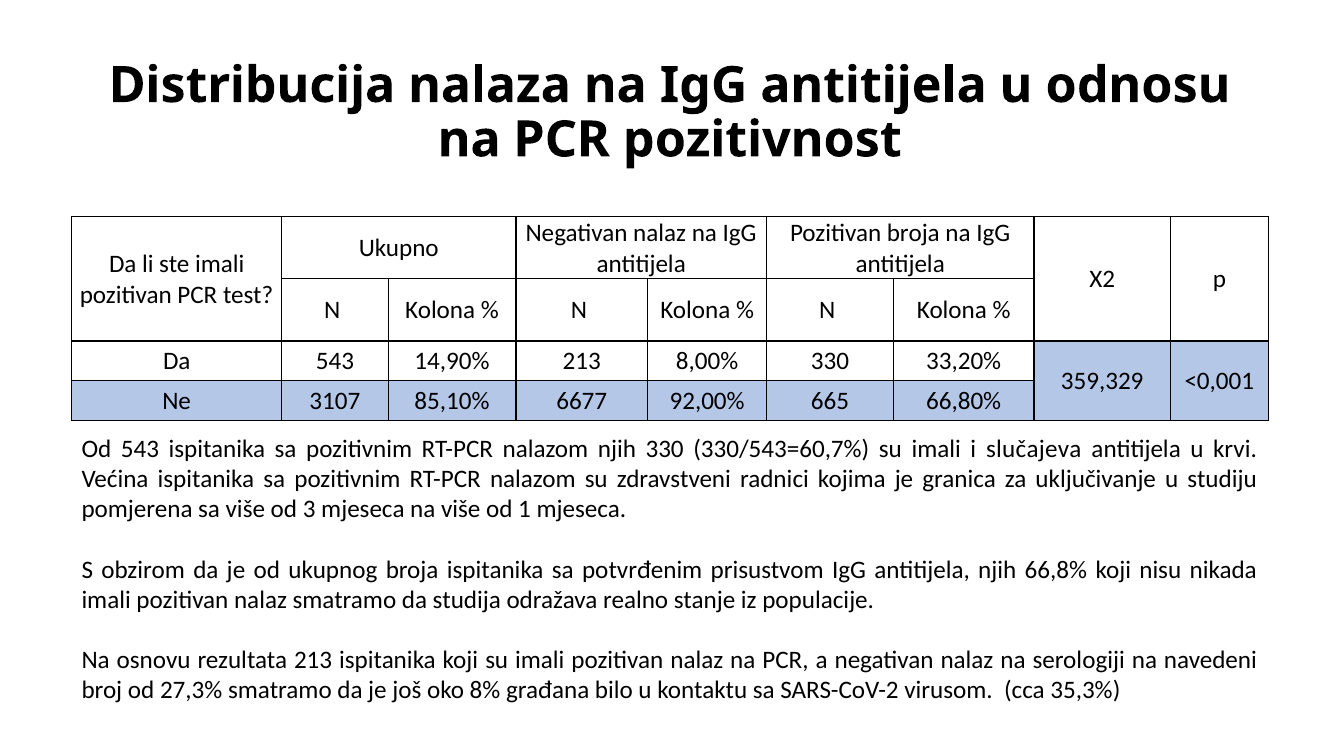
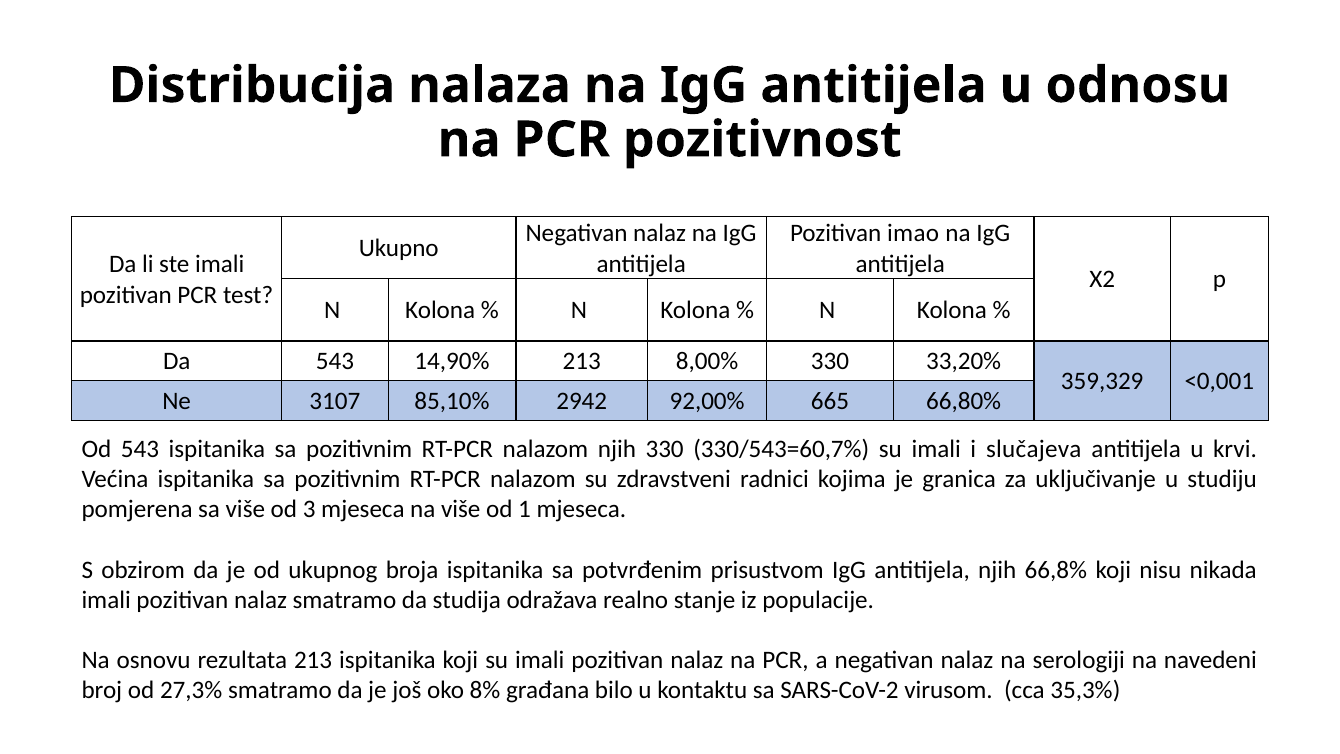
Pozitivan broja: broja -> imao (913, 233)
6677: 6677 -> 2942 (582, 401)
